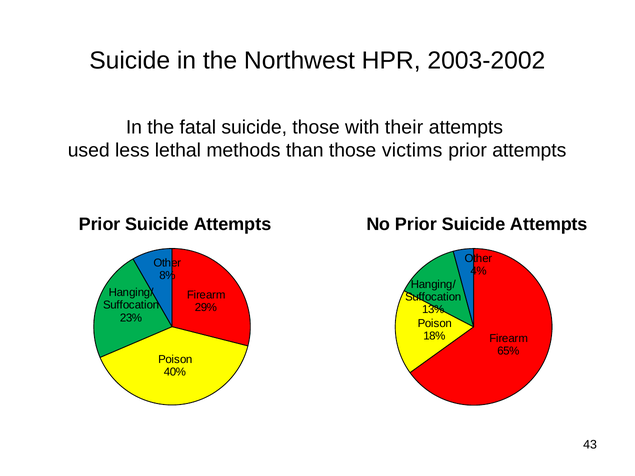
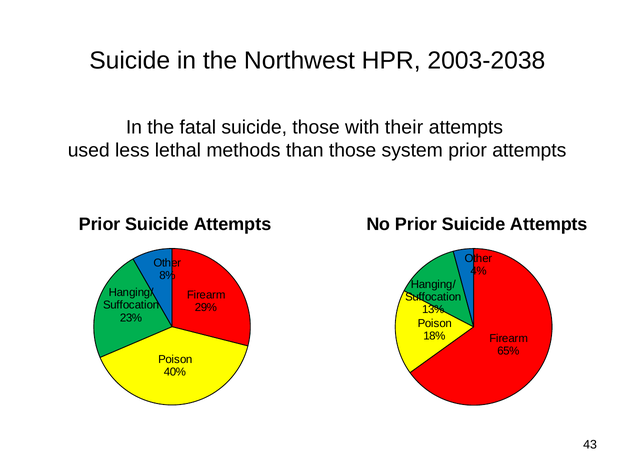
2003-2002: 2003-2002 -> 2003-2038 (486, 60)
victims: victims -> system (412, 151)
